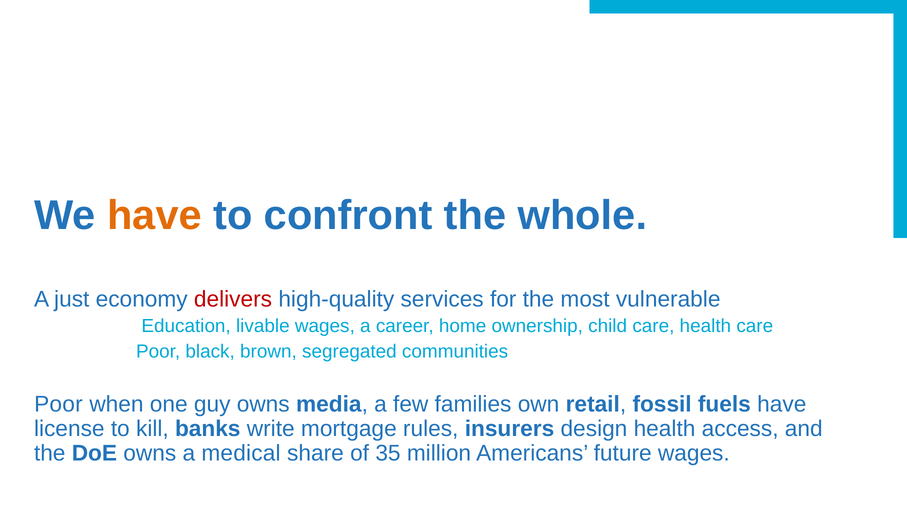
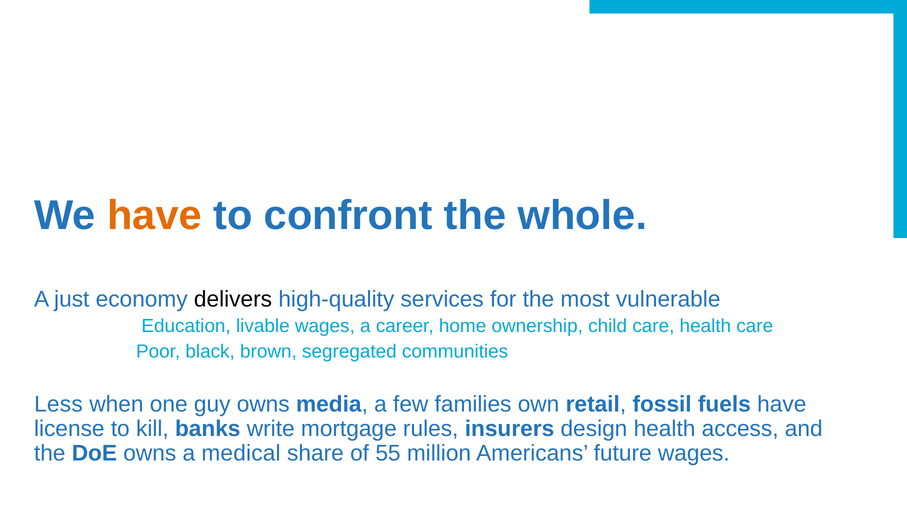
delivers colour: red -> black (233, 299)
Poor: Poor -> Less (58, 404)
35: 35 -> 55 (388, 453)
